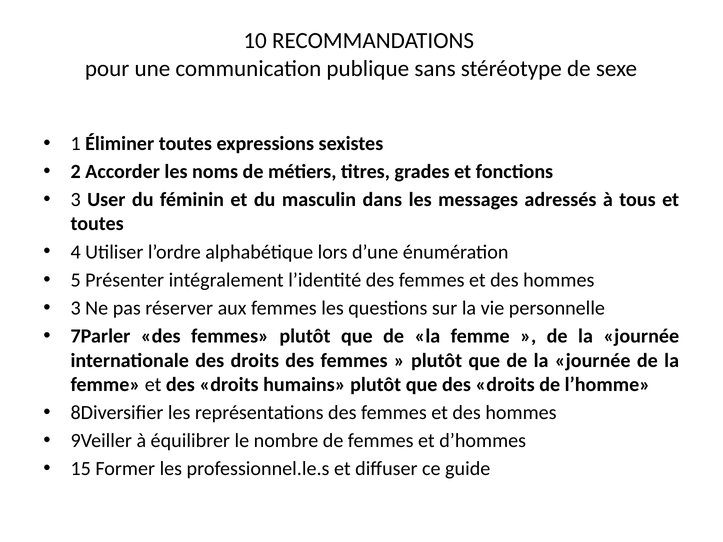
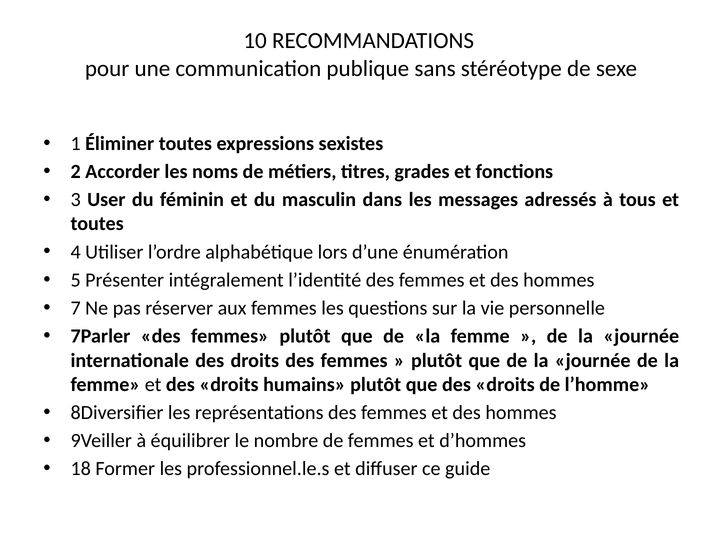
3: 3 -> 7 (76, 308)
15: 15 -> 18 (81, 469)
